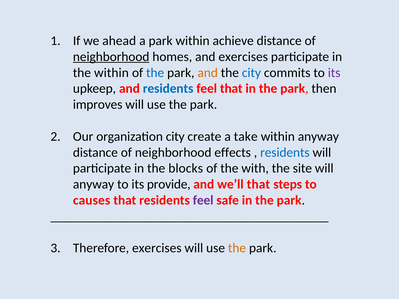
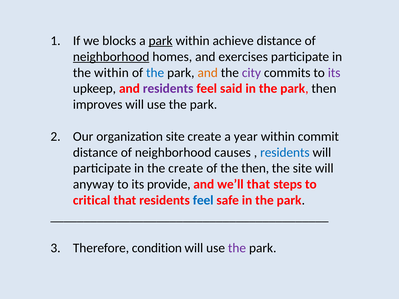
ahead: ahead -> blocks (119, 41)
park underline: none -> present (161, 41)
city colour: blue -> purple (251, 73)
residents colour: blue -> purple (168, 89)
feel that: that -> said (231, 89)
organization city: city -> site (175, 137)
take: take -> year (246, 137)
within anyway: anyway -> commit (318, 137)
effects: effects -> causes (233, 153)
the blocks: blocks -> create (186, 168)
the with: with -> then (255, 168)
causes: causes -> critical (92, 200)
feel colour: purple -> blue (203, 200)
Therefore exercises: exercises -> condition (157, 248)
the colour: orange -> purple (237, 248)
